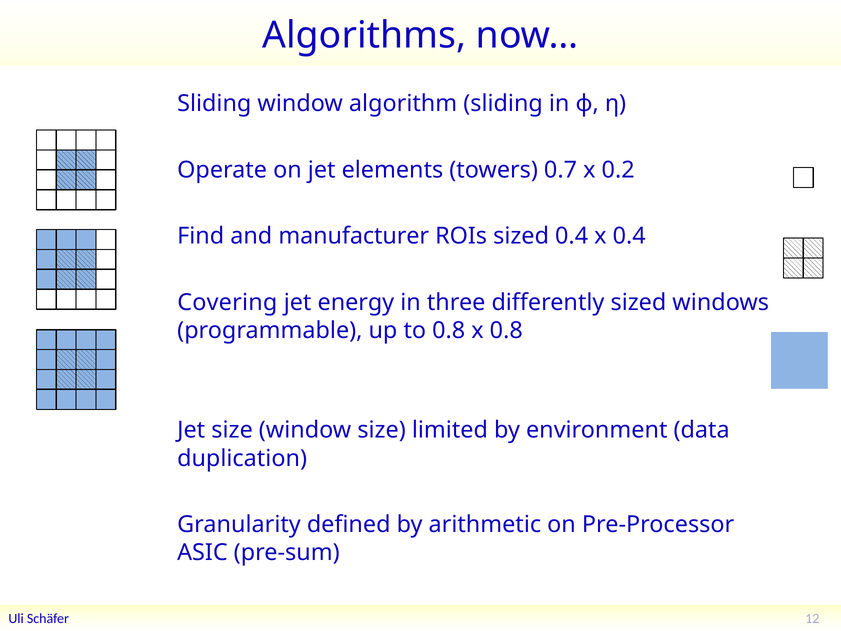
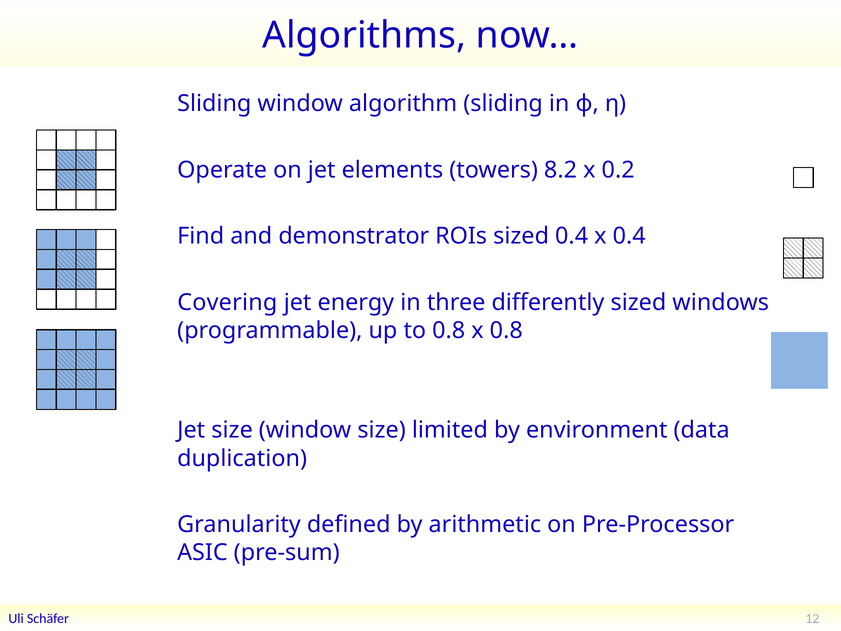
0.7: 0.7 -> 8.2 (561, 170)
manufacturer: manufacturer -> demonstrator (354, 236)
